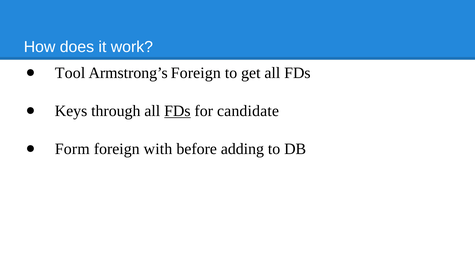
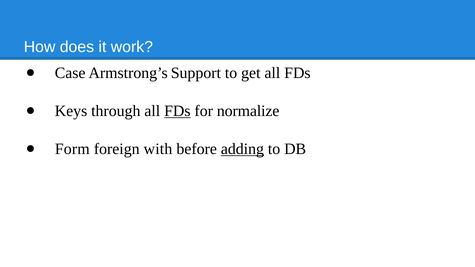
Tool: Tool -> Case (70, 73)
Armstrong’s Foreign: Foreign -> Support (196, 73)
candidate: candidate -> normalize (248, 111)
adding underline: none -> present (242, 149)
